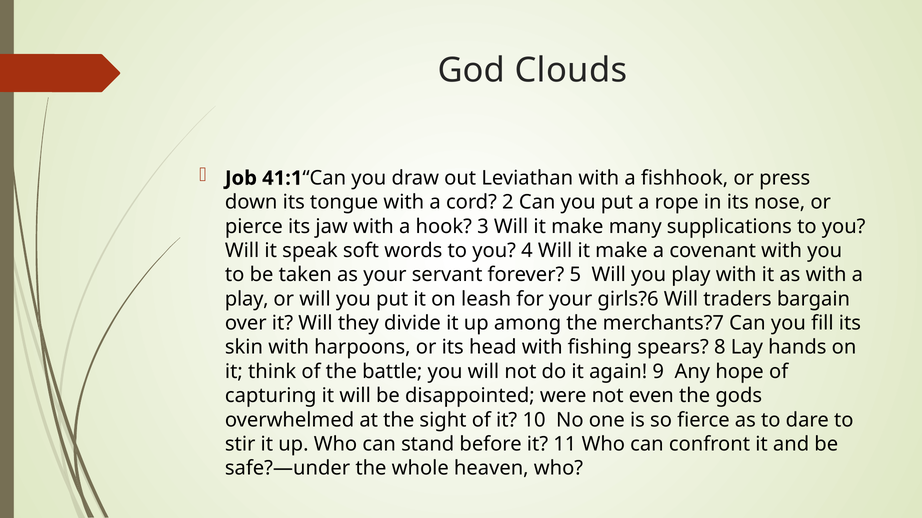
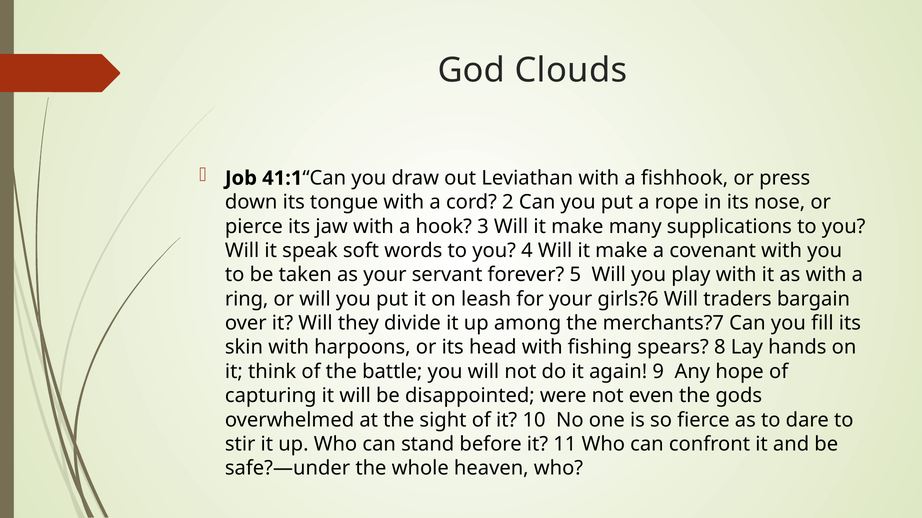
play: play -> ring (247, 299)
